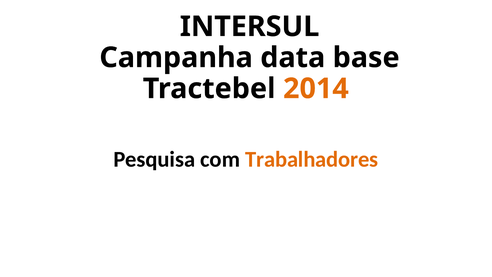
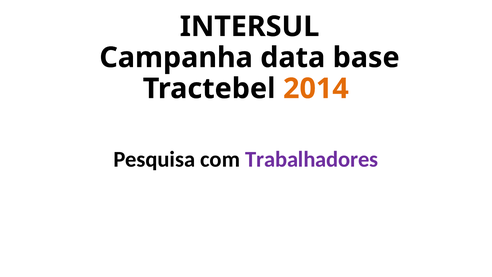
Trabalhadores colour: orange -> purple (312, 159)
